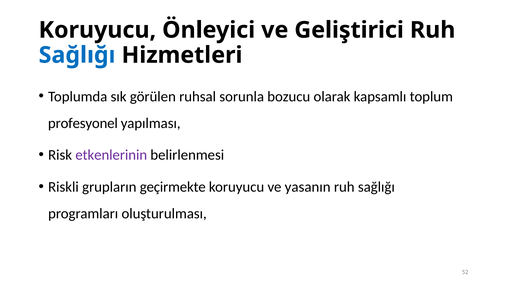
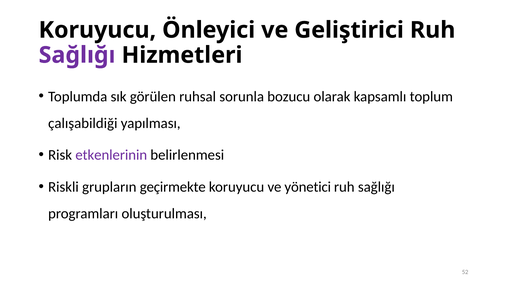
Sağlığı colour: blue -> purple (77, 55)
profesyonel: profesyonel -> çalışabildiği (83, 123)
yasanın: yasanın -> yönetici (308, 187)
